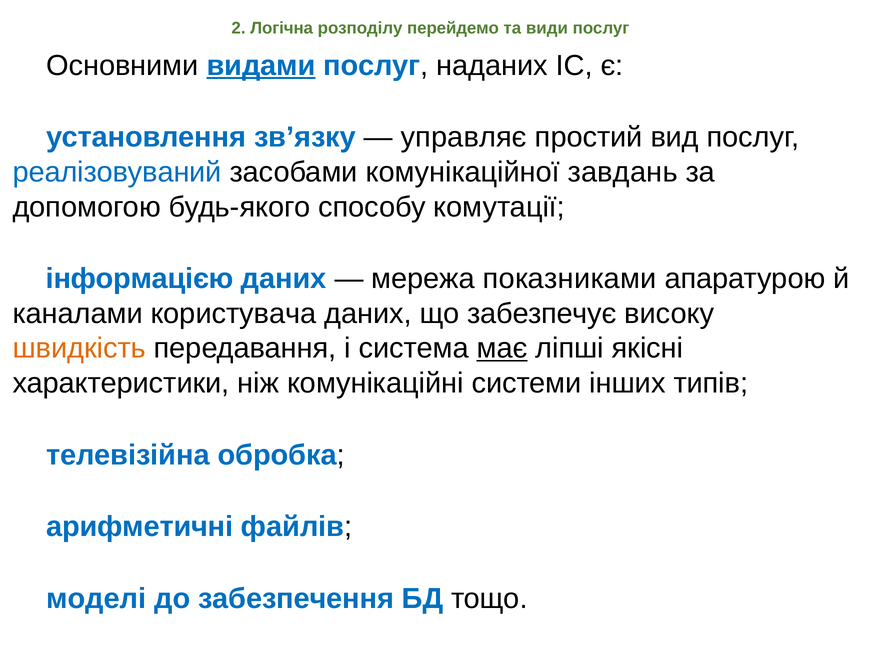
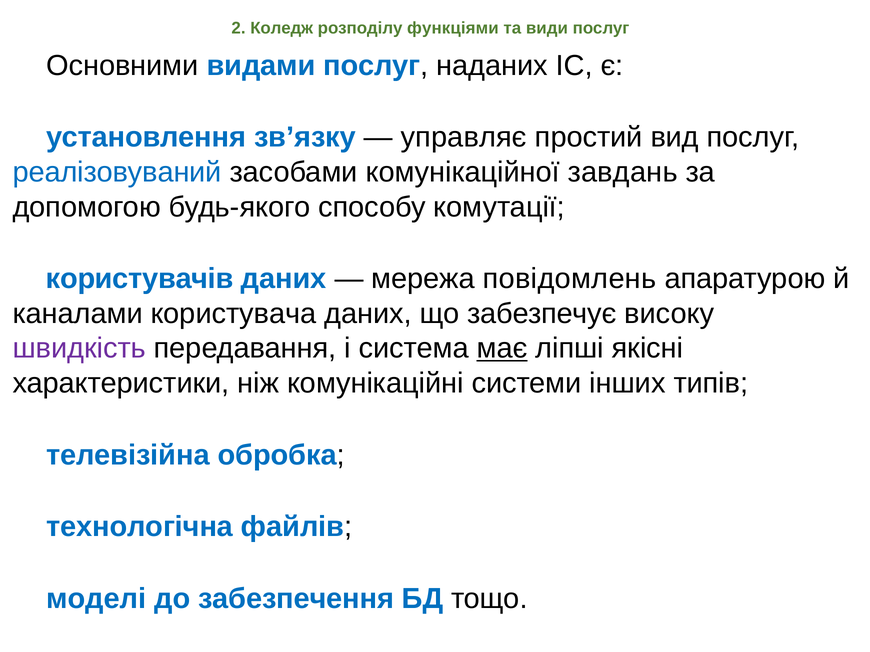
Логічна: Логічна -> Коледж (282, 28)
перейдемо: перейдемо -> функціями (453, 28)
видами underline: present -> none (261, 66)
інформацією: інформацією -> користувачів (140, 279)
показниками: показниками -> повідомлень (570, 279)
швидкість colour: orange -> purple (79, 349)
арифметичні: арифметичні -> технологічна (140, 527)
